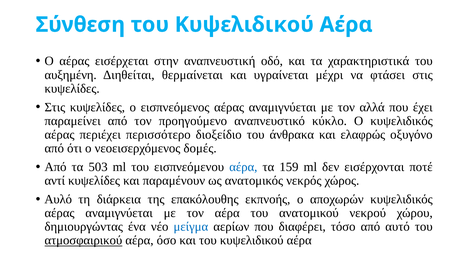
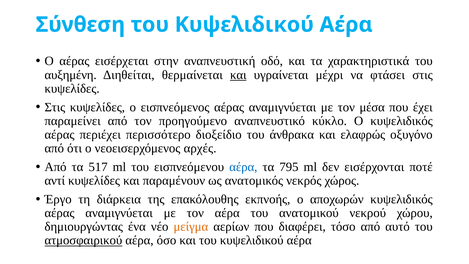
και underline: none -> present (238, 75)
αλλά: αλλά -> μέσα (372, 107)
δομές: δομές -> αρχές (200, 148)
503: 503 -> 517 (98, 167)
159: 159 -> 795 (289, 167)
Αυλό: Αυλό -> Έργο (58, 199)
μείγμα colour: blue -> orange (191, 227)
